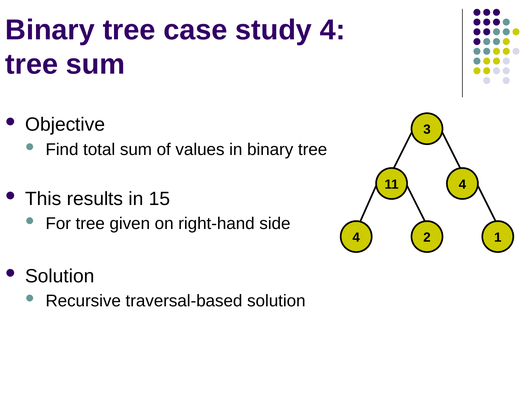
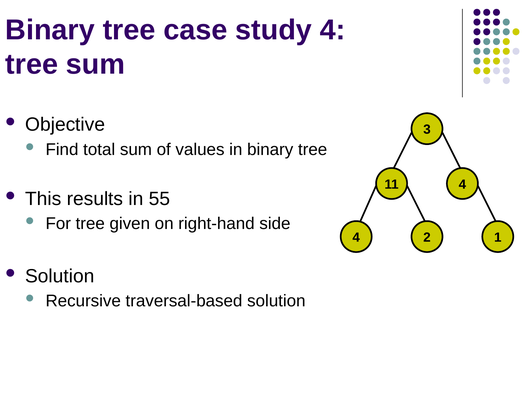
15: 15 -> 55 (159, 199)
